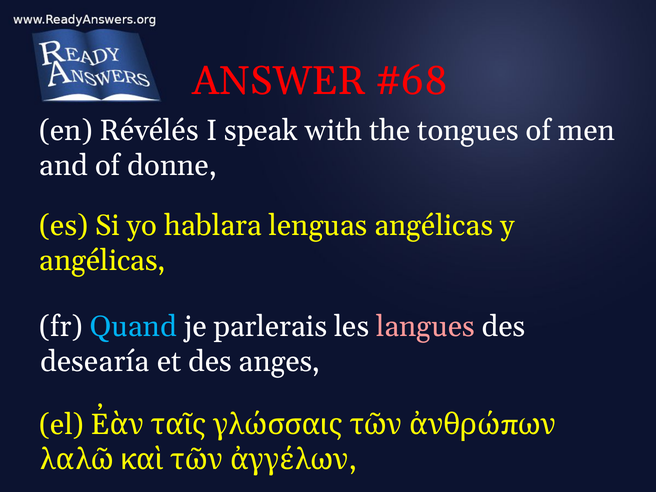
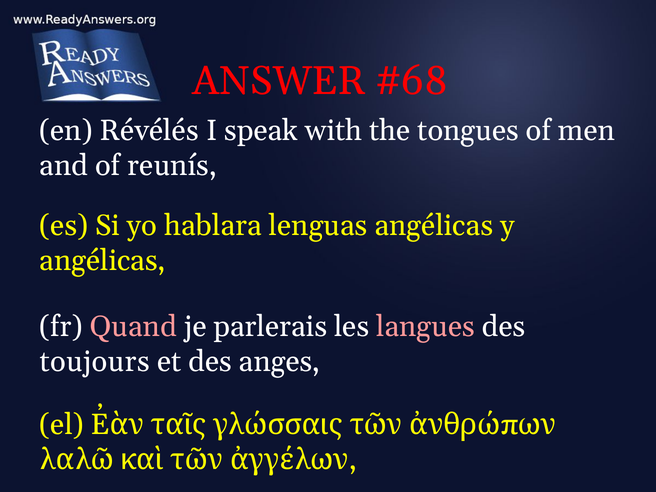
donne: donne -> reunís (172, 166)
Quand colour: light blue -> pink (133, 327)
desearía: desearía -> toujours (95, 362)
